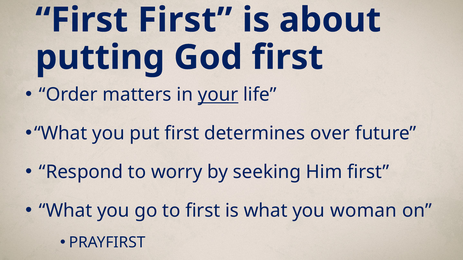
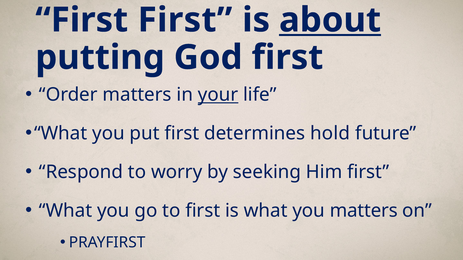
about underline: none -> present (330, 20)
over: over -> hold (330, 134)
you woman: woman -> matters (364, 211)
